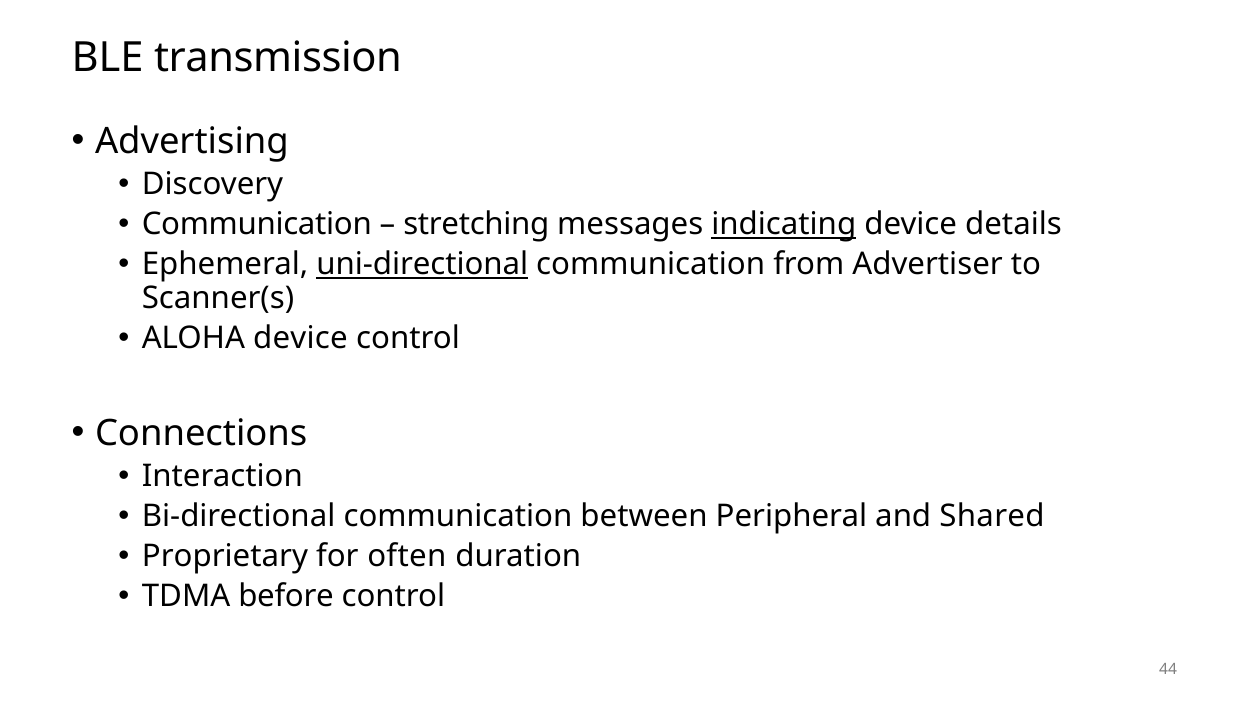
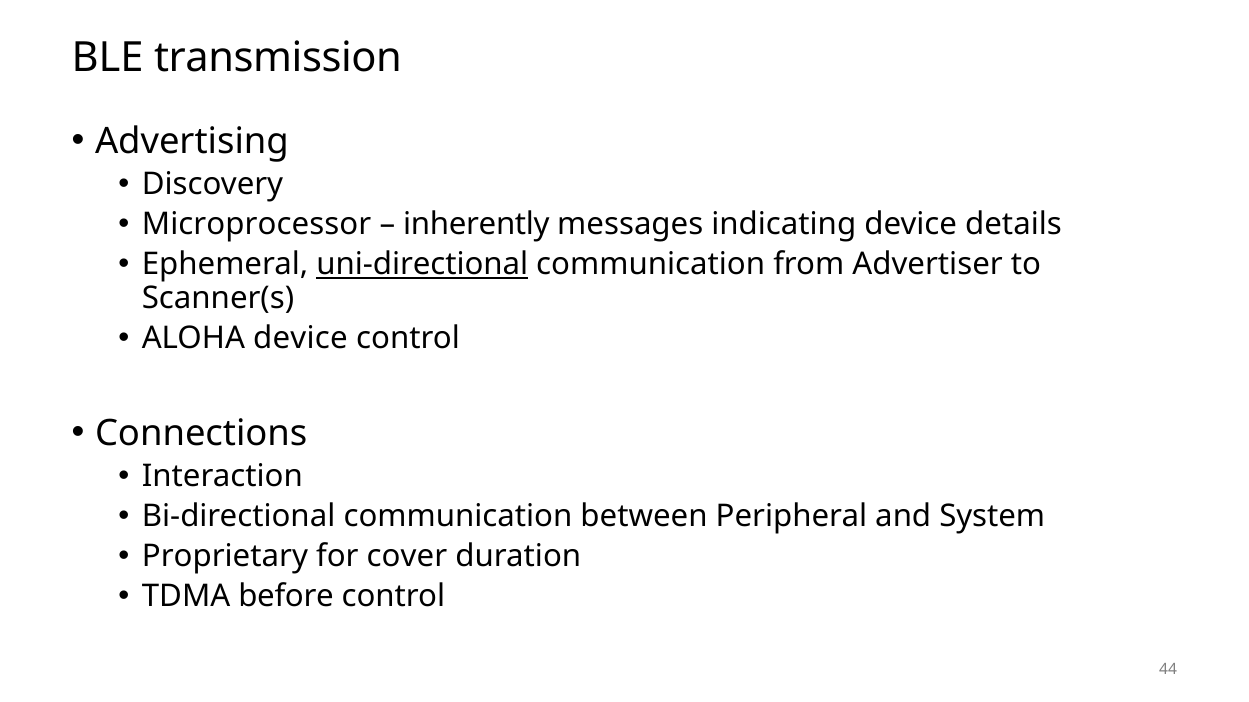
Communication: Communication -> Microprocessor (257, 225)
stretching: stretching -> inherently (476, 225)
indicating underline: present -> none (784, 225)
Shared: Shared -> System (992, 517)
often: often -> cover (407, 557)
